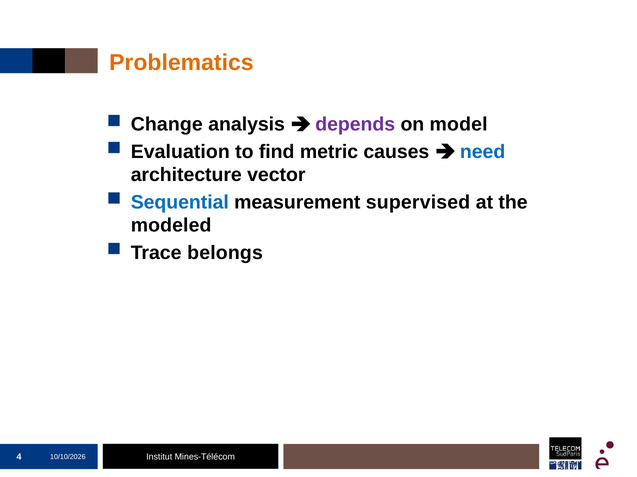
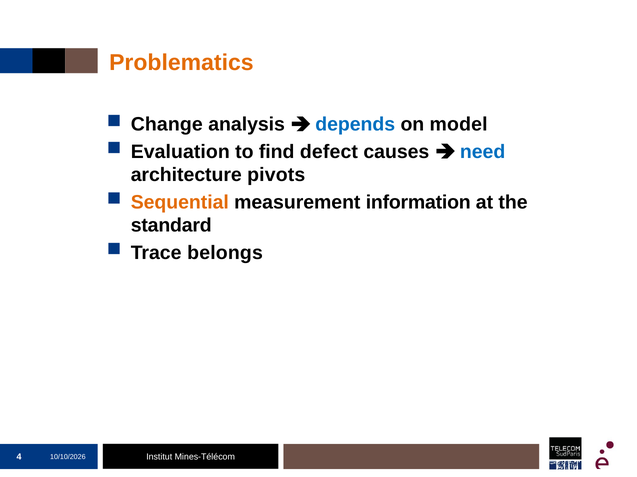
depends colour: purple -> blue (355, 125)
metric: metric -> defect (329, 152)
vector: vector -> pivots (276, 175)
Sequential colour: blue -> orange (180, 202)
supervised: supervised -> information (418, 202)
modeled: modeled -> standard (171, 226)
